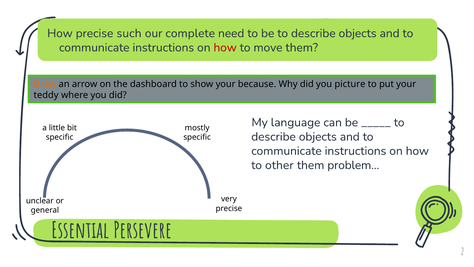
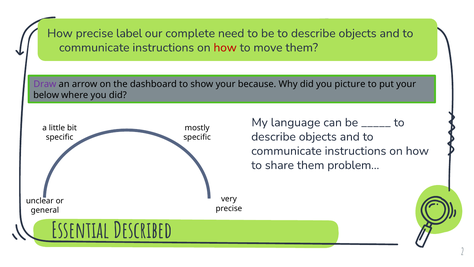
such: such -> label (129, 33)
Draw colour: orange -> purple (45, 84)
teddy: teddy -> below (46, 95)
other: other -> share (279, 165)
Persevere: Persevere -> Described (143, 230)
